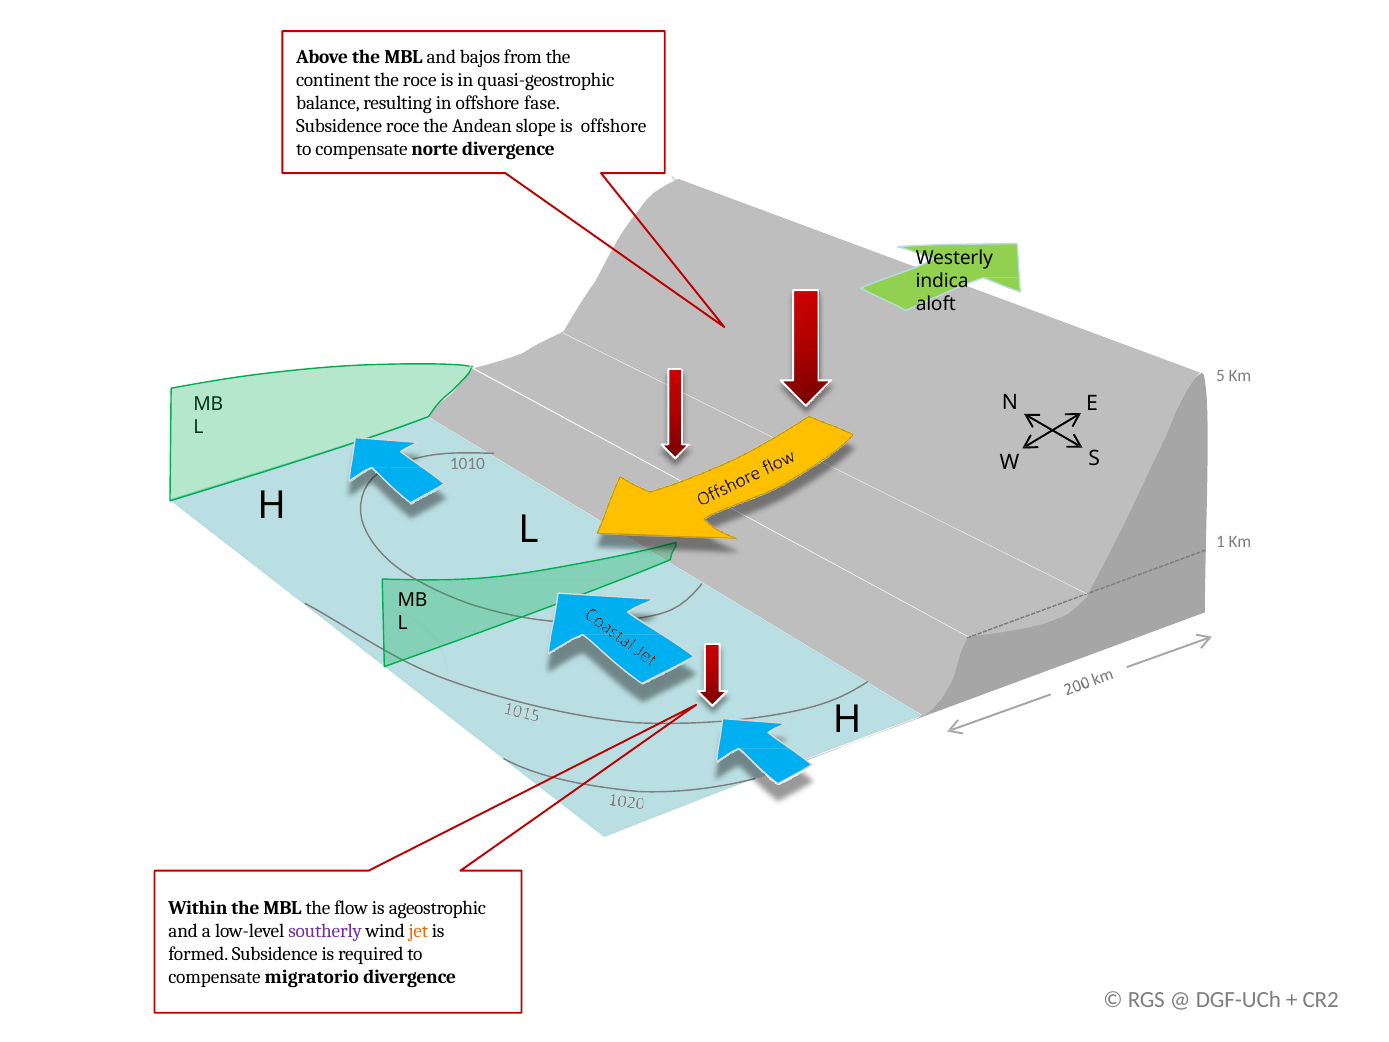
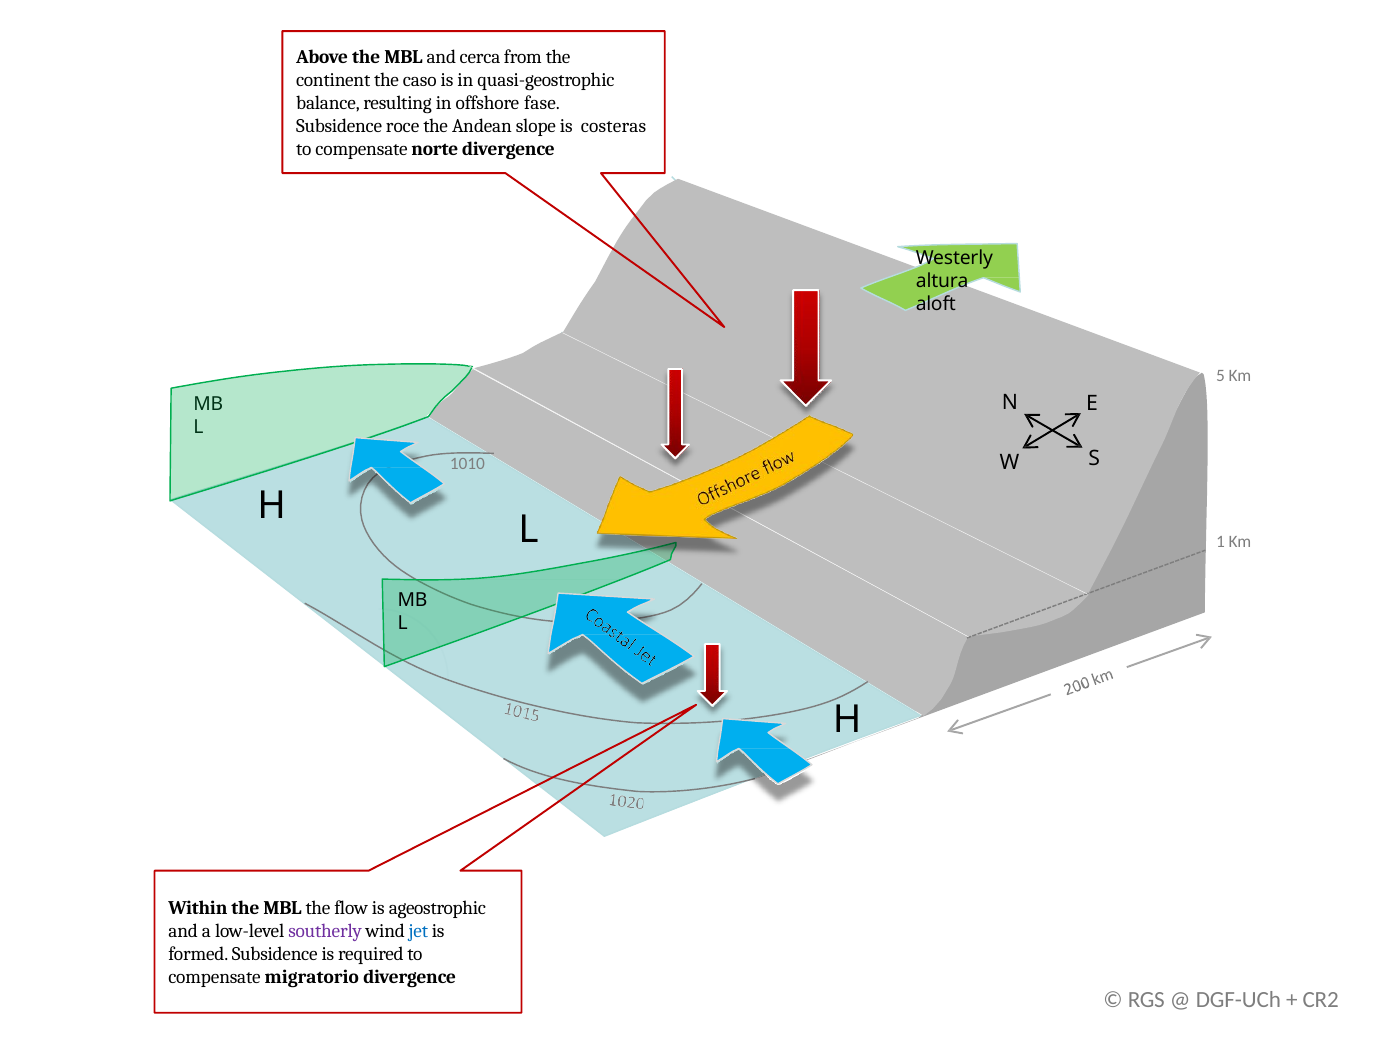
bajos: bajos -> cerca (480, 57)
the roce: roce -> caso (420, 80)
is offshore: offshore -> costeras (614, 126)
indica: indica -> altura (942, 281)
jet colour: orange -> blue (418, 931)
